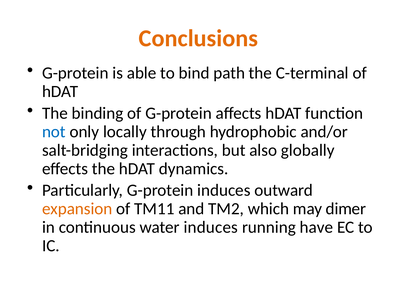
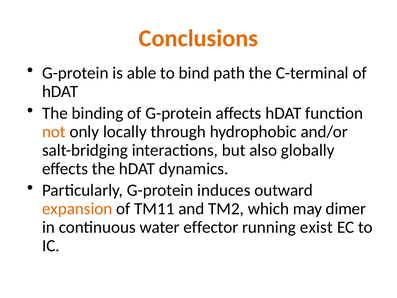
not colour: blue -> orange (54, 132)
water induces: induces -> effector (211, 227)
have: have -> exist (316, 227)
